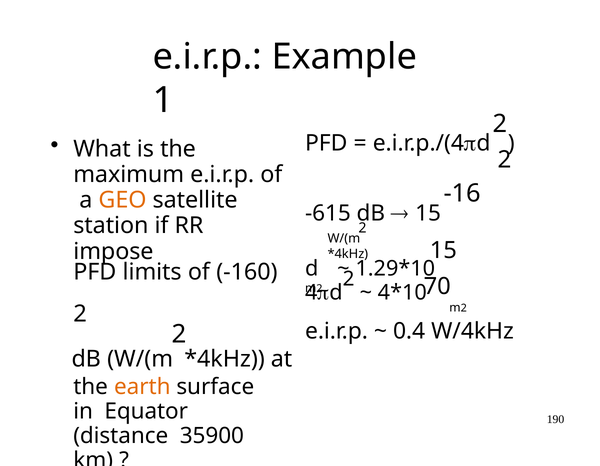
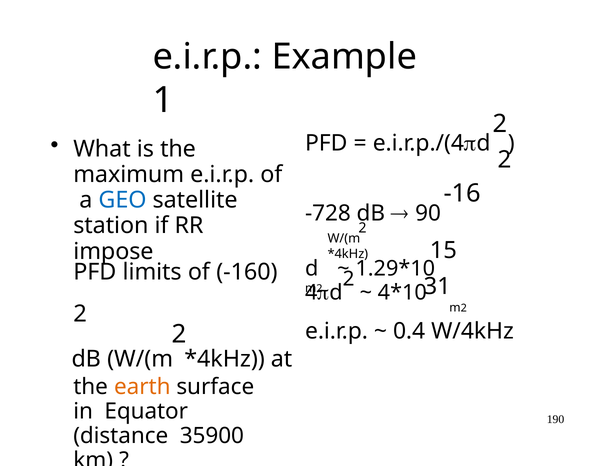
GEO colour: orange -> blue (123, 200)
-615: -615 -> -728 (328, 214)
15: 15 -> 90 (428, 214)
70: 70 -> 31 (437, 287)
